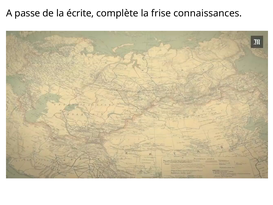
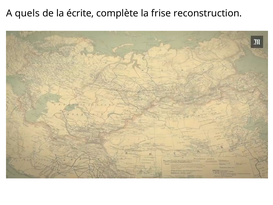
passe: passe -> quels (27, 13)
connaissances: connaissances -> reconstruction (208, 13)
